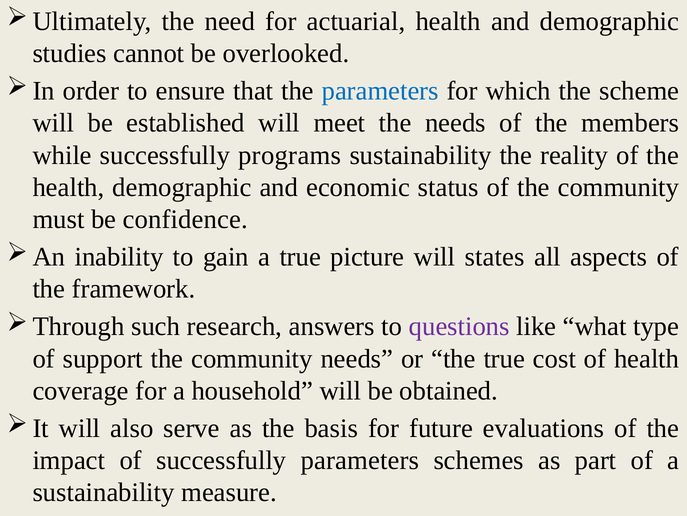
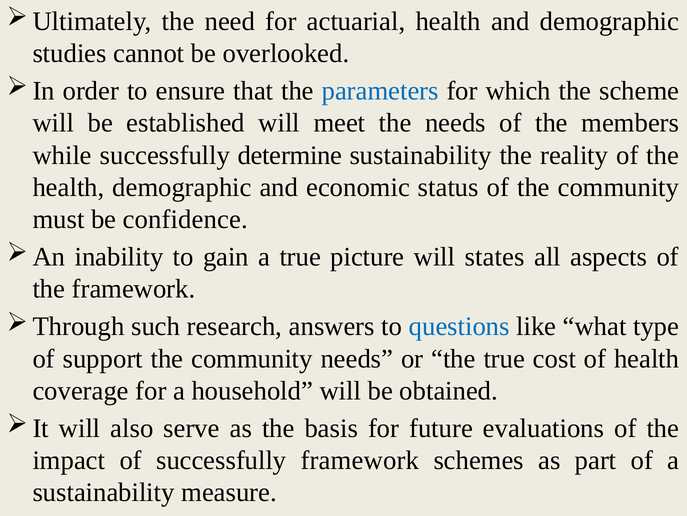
programs: programs -> determine (290, 155)
questions colour: purple -> blue (459, 326)
successfully parameters: parameters -> framework (360, 460)
